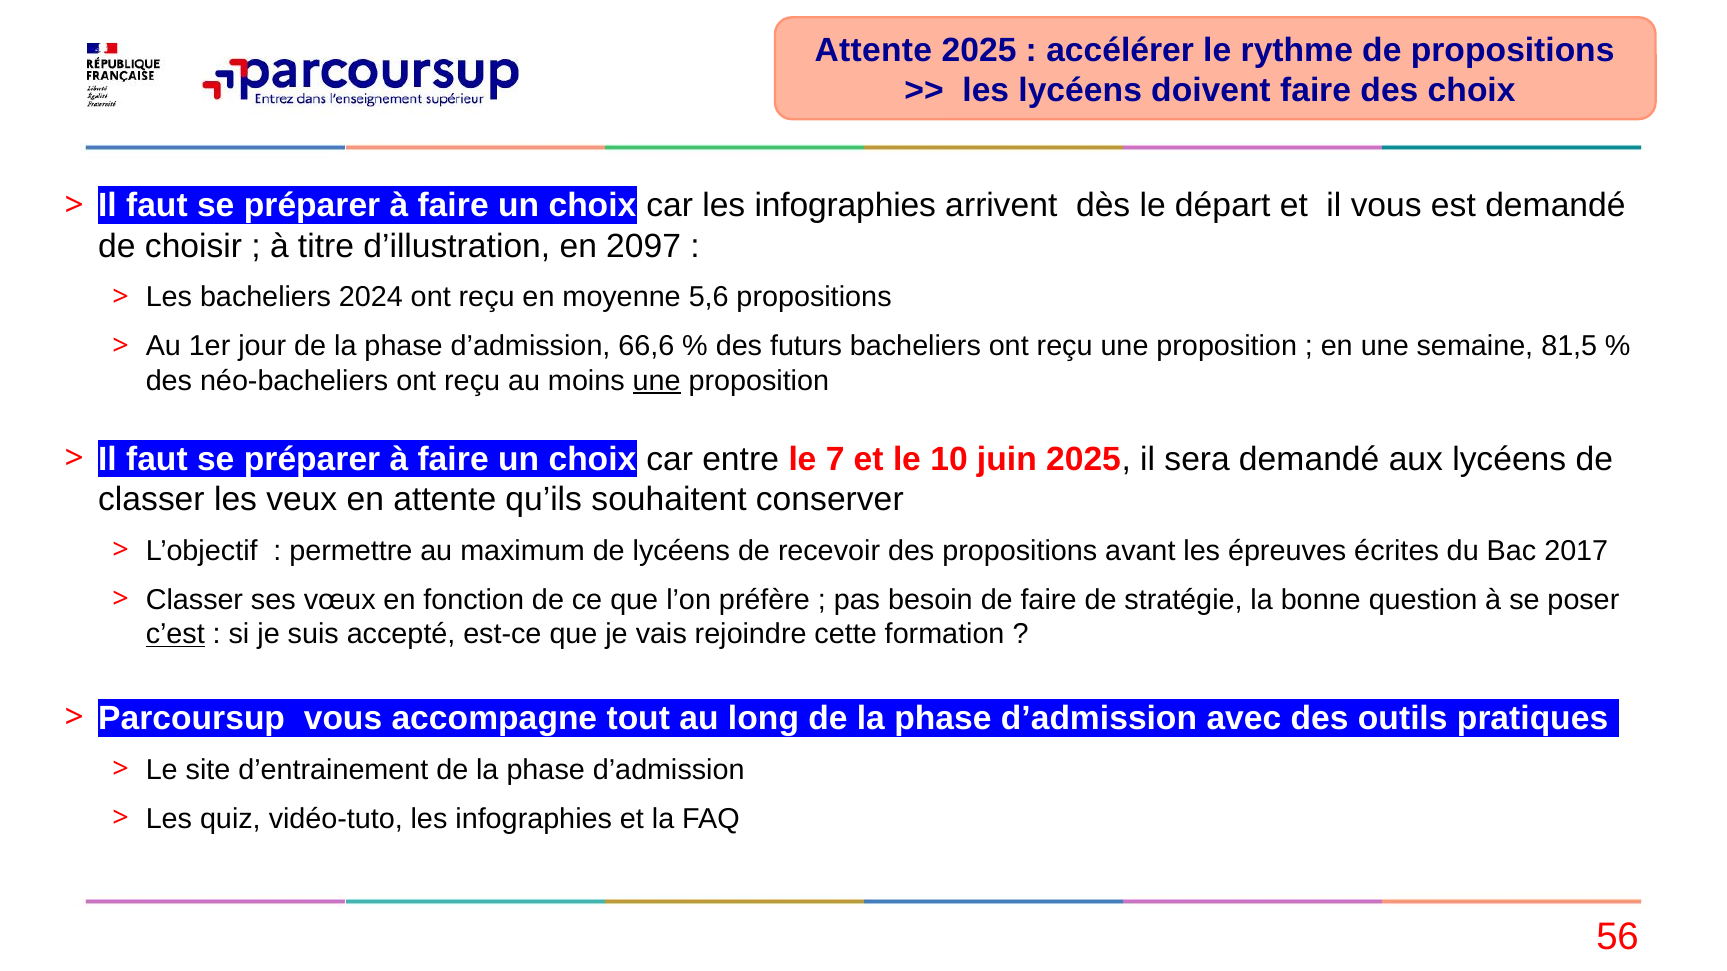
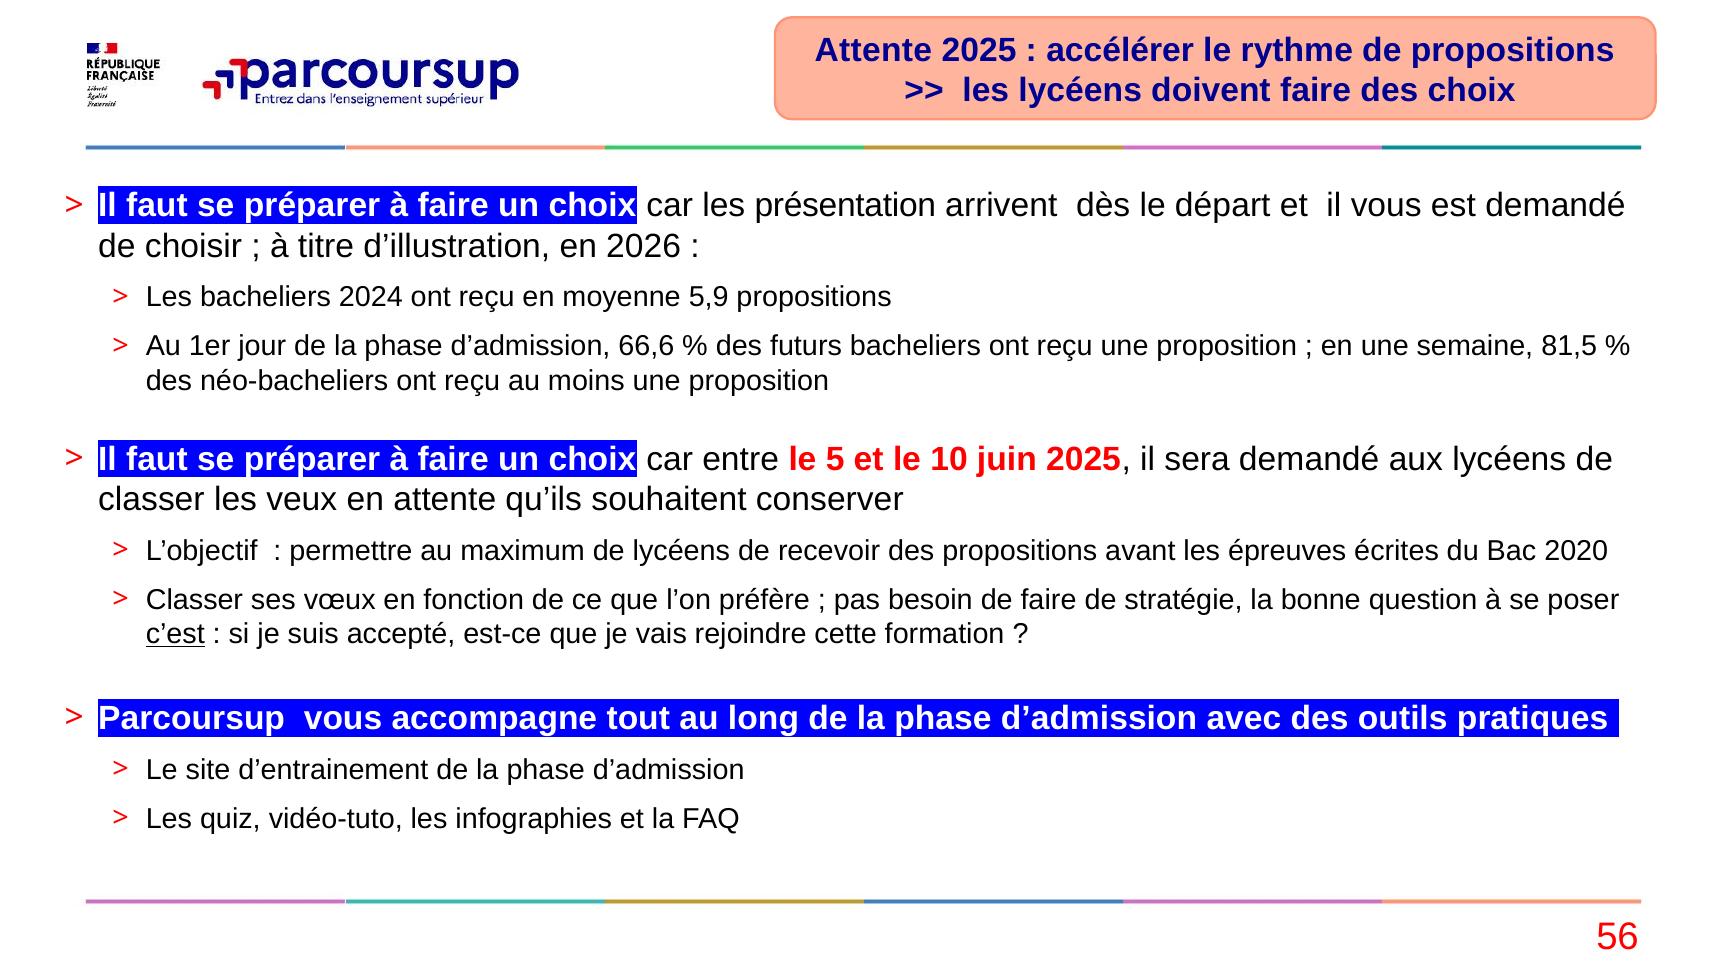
car les infographies: infographies -> présentation (845, 206)
2097: 2097 -> 2026 (644, 246)
5,6: 5,6 -> 5,9 (709, 298)
une underline: present -> none (657, 381)
7: 7 -> 5 (835, 459)
2017: 2017 -> 2020 (1576, 551)
